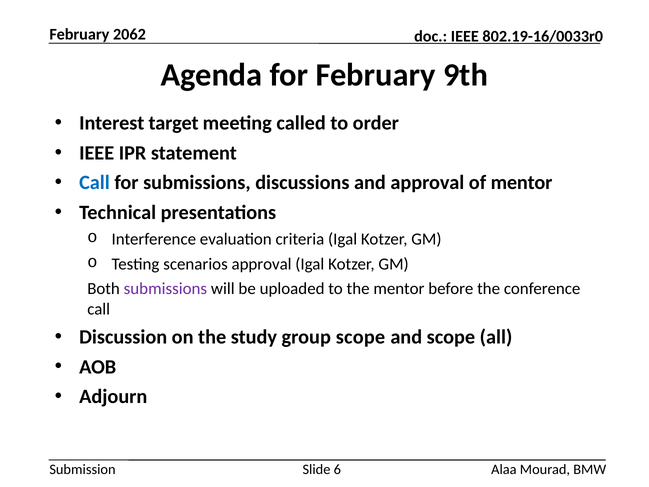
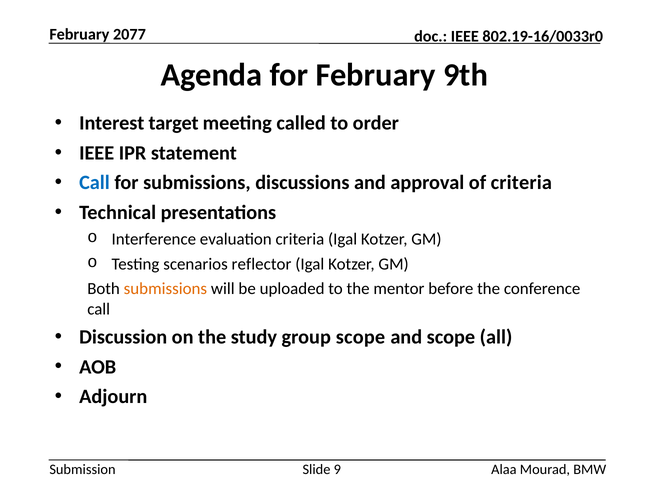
2062: 2062 -> 2077 (129, 34)
of mentor: mentor -> criteria (521, 183)
scenarios approval: approval -> reflector (262, 264)
submissions colour: purple -> orange (165, 289)
6: 6 -> 9 (337, 469)
